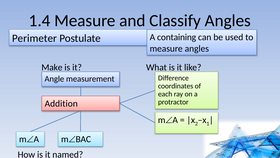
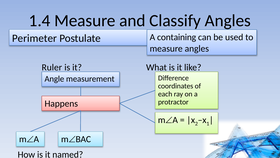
Make: Make -> Ruler (52, 67)
Addition: Addition -> Happens (61, 103)
